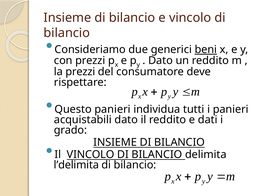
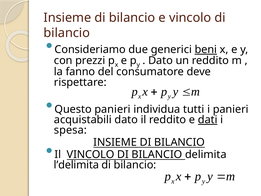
la prezzi: prezzi -> fanno (80, 72)
dati underline: none -> present (208, 120)
grado: grado -> spesa (70, 130)
